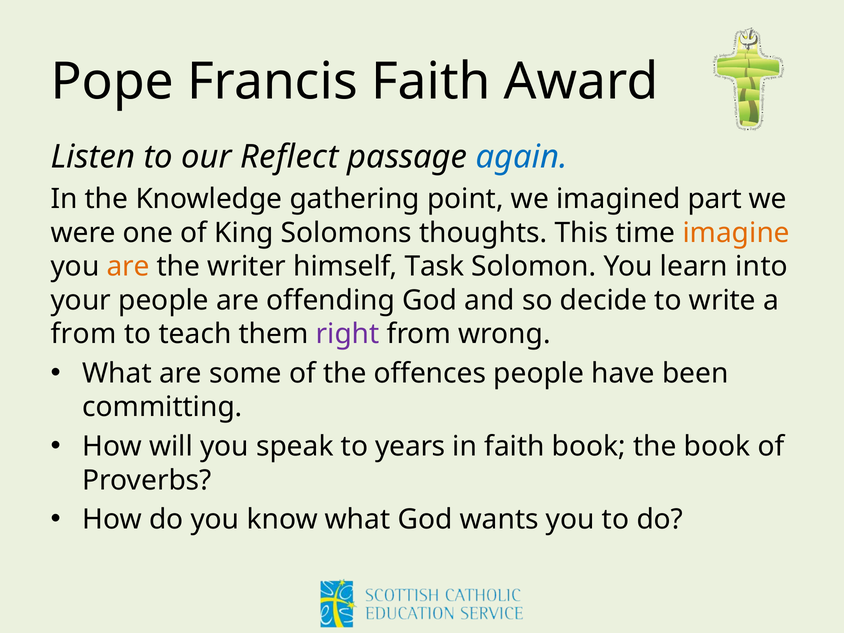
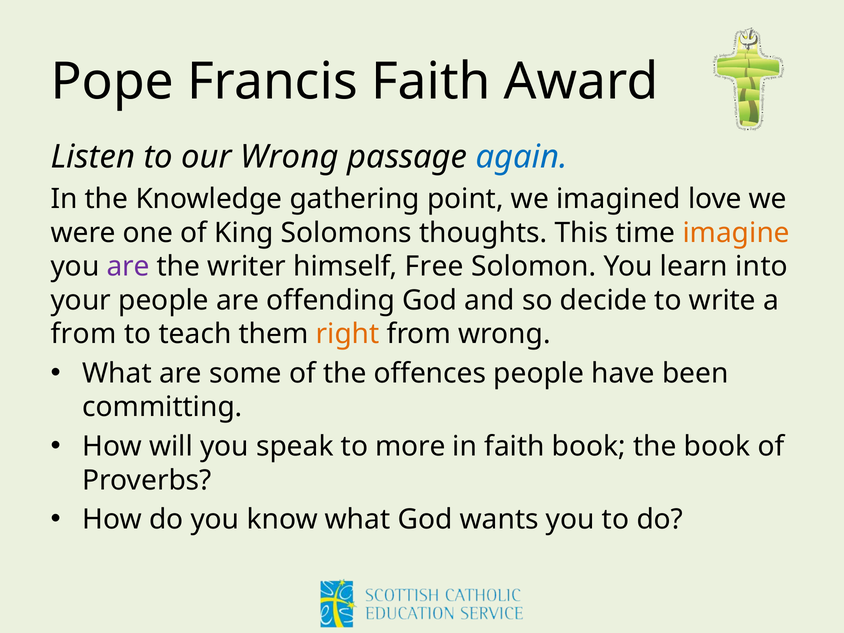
our Reflect: Reflect -> Wrong (290, 157)
part: part -> love (715, 199)
are colour: orange -> purple (128, 266)
Task: Task -> Free (434, 266)
right colour: purple -> orange (348, 334)
years: years -> more (410, 447)
